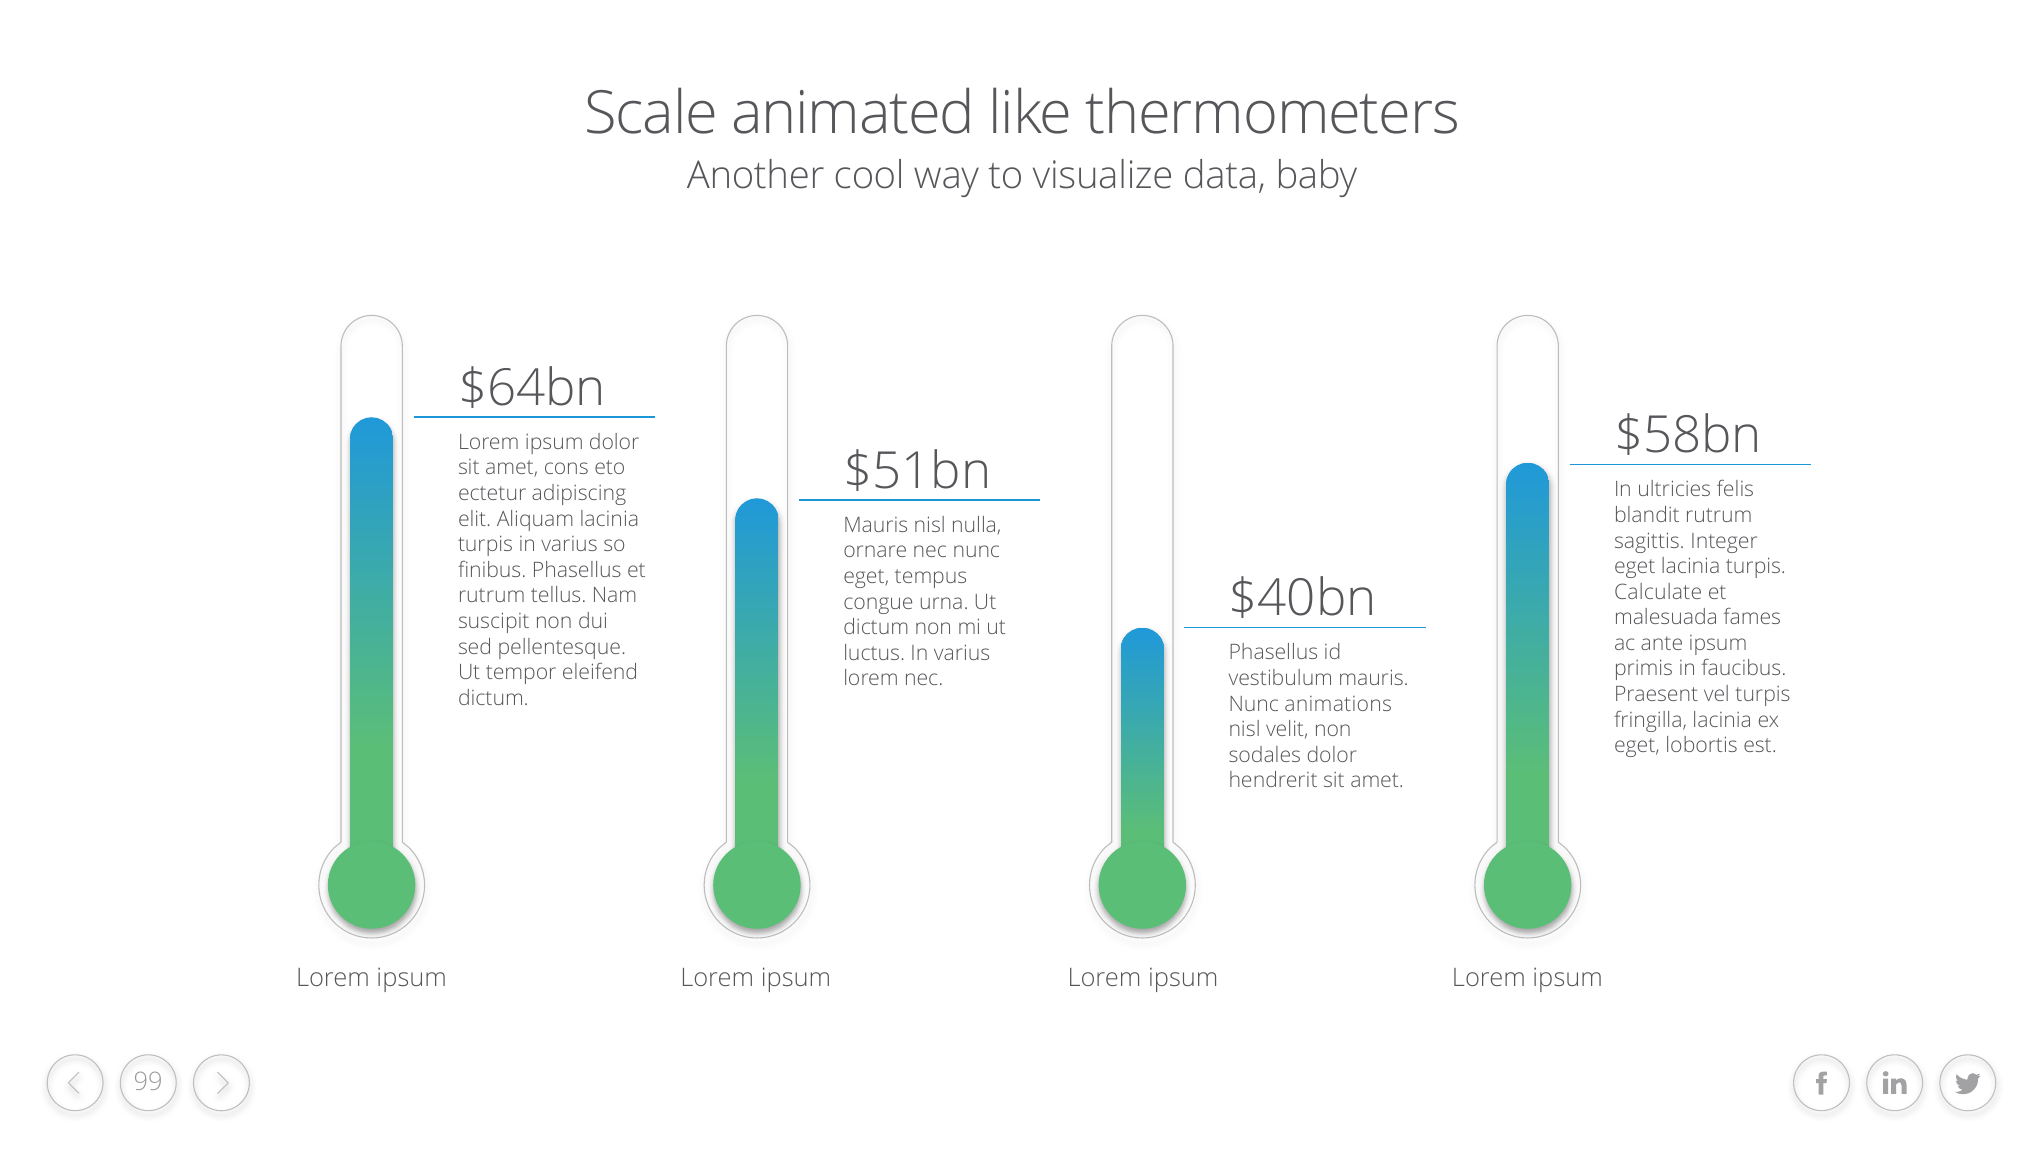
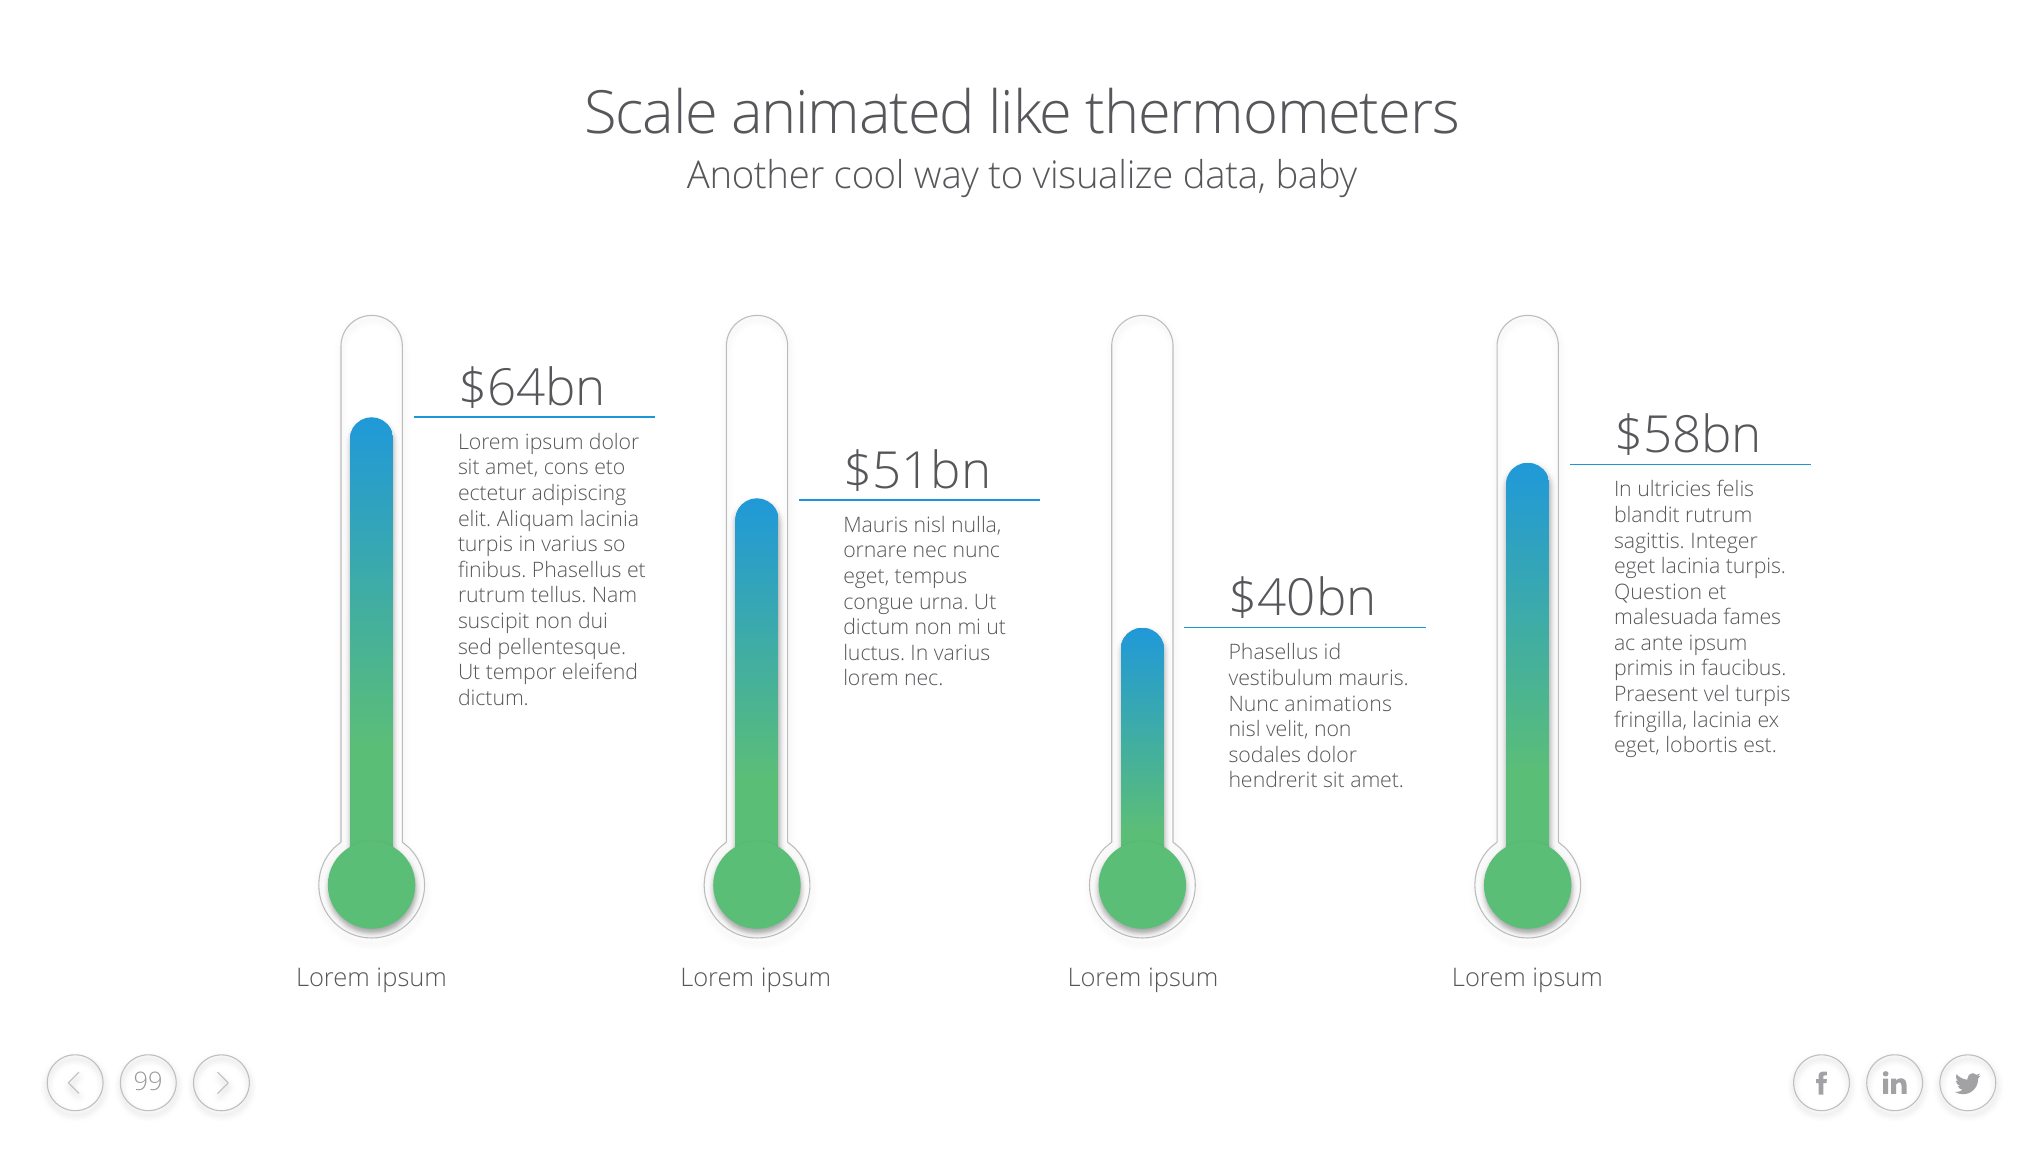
Calculate: Calculate -> Question (1658, 592)
